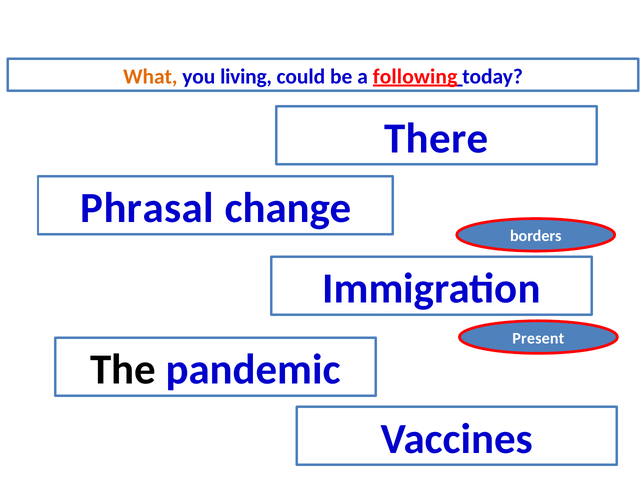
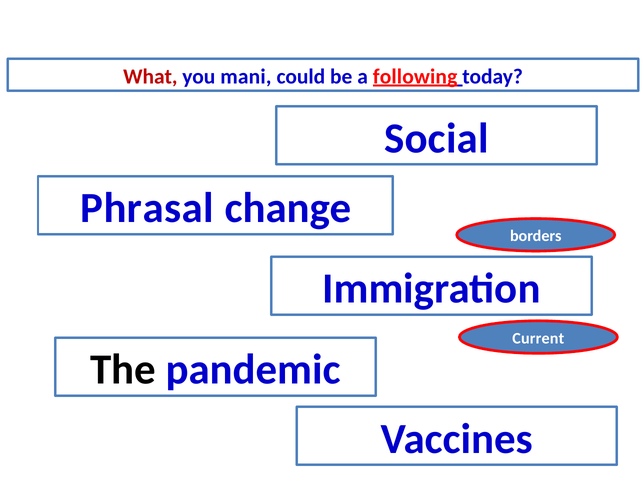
What colour: orange -> red (150, 76)
living: living -> mani (246, 76)
There: There -> Social (436, 138)
Present: Present -> Current (538, 338)
